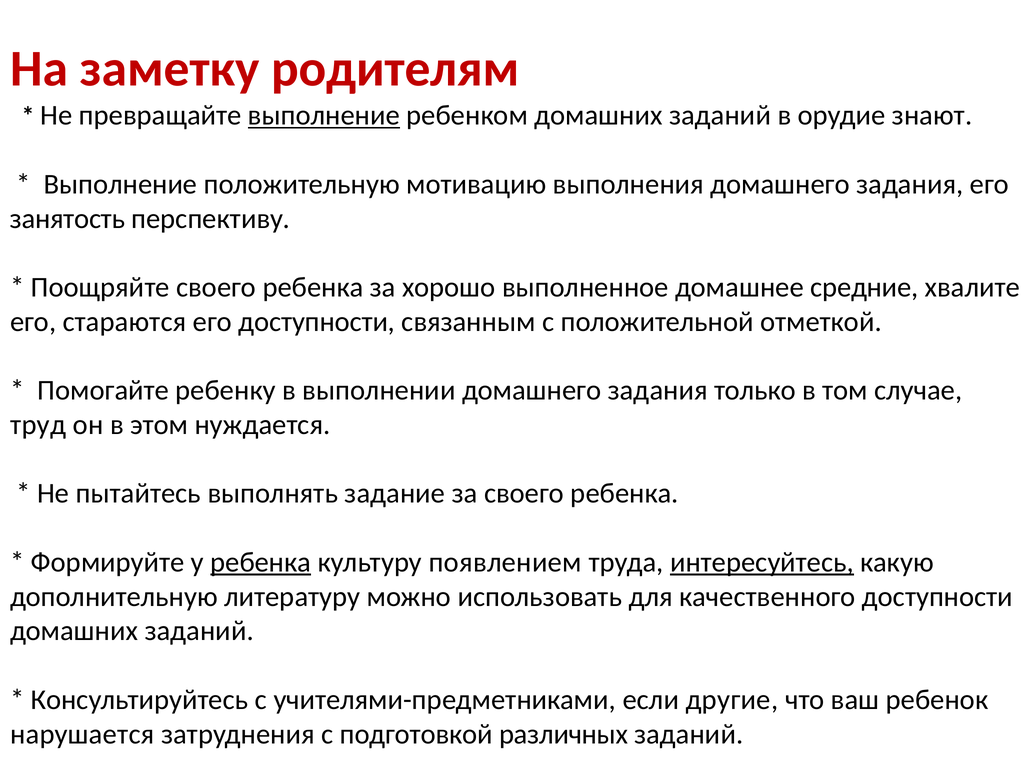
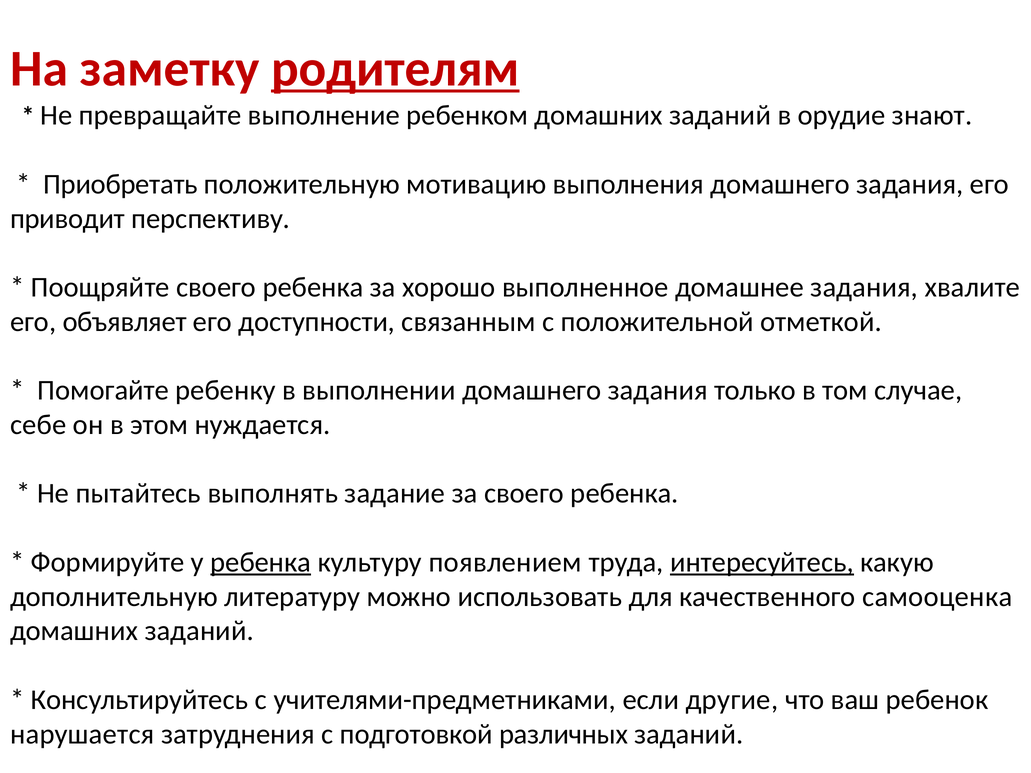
родителям underline: none -> present (395, 69)
выполнение underline: present -> none (324, 115)
Выполнение: Выполнение -> Приобретать (121, 184)
занятость: занятость -> приводит (67, 219)
домашнее средние: средние -> задания (864, 287)
стараются: стараются -> объявляет (125, 322)
труд: труд -> себе (38, 425)
качественного доступности: доступности -> самооценка (937, 597)
